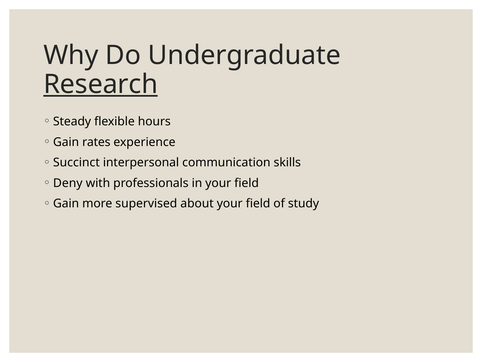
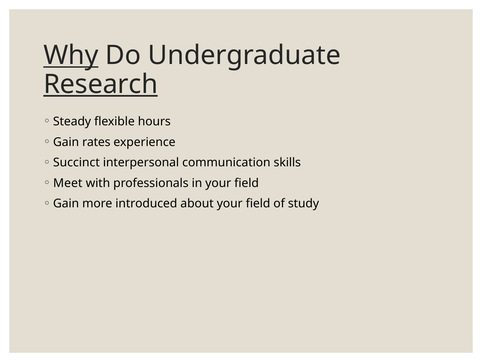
Why underline: none -> present (71, 55)
Deny: Deny -> Meet (68, 183)
supervised: supervised -> introduced (146, 203)
